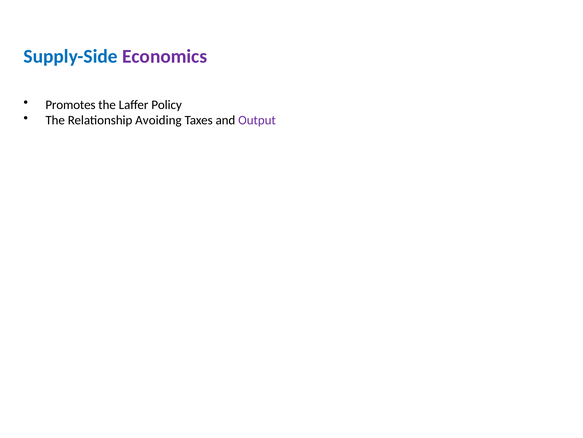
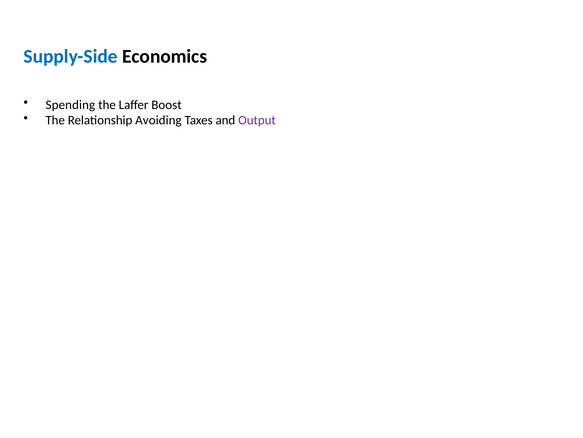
Economics colour: purple -> black (165, 56)
Promotes: Promotes -> Spending (70, 105)
Policy: Policy -> Boost (167, 105)
